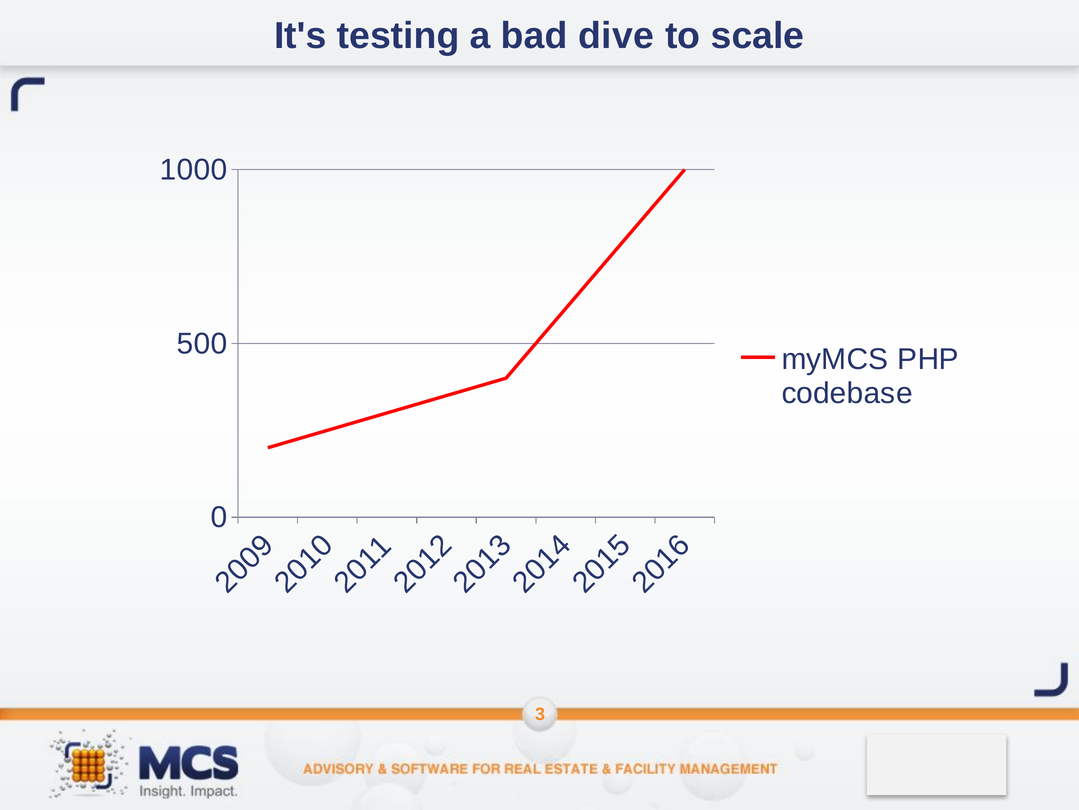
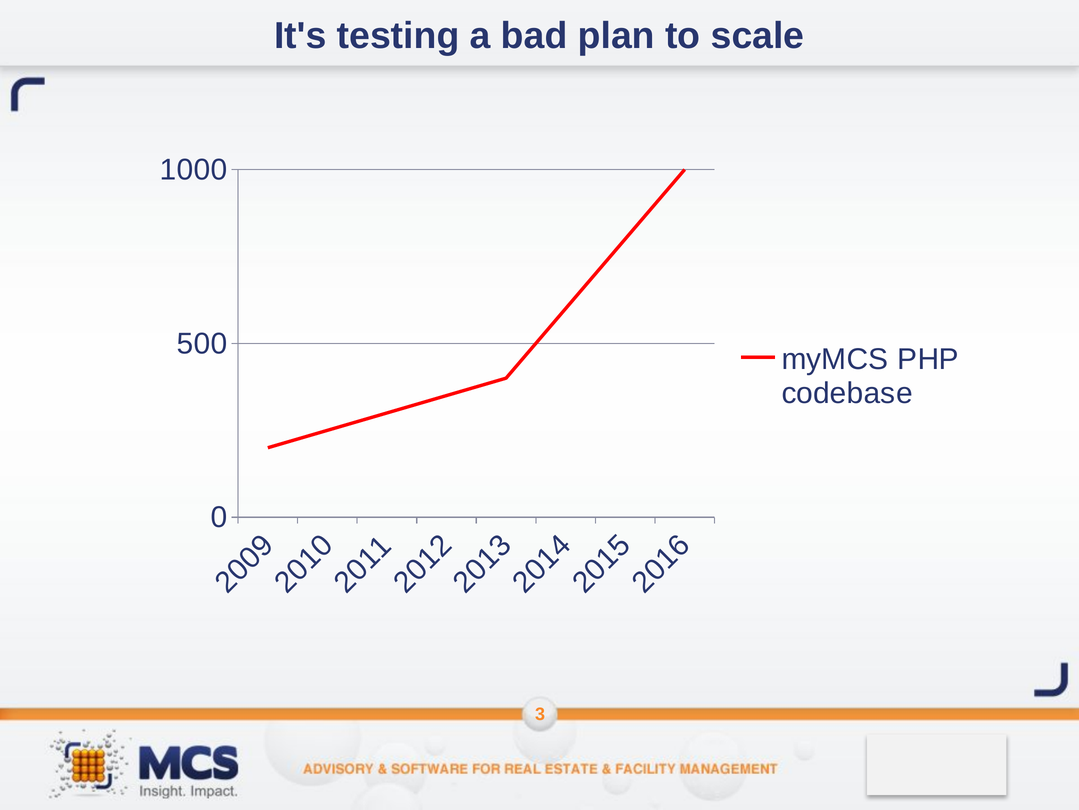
dive: dive -> plan (616, 36)
